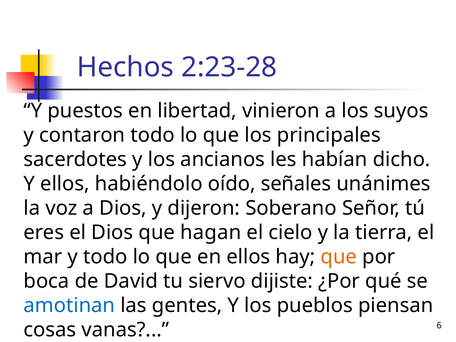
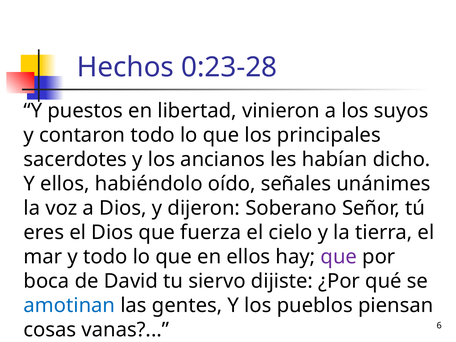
2:23-28: 2:23-28 -> 0:23-28 (229, 67)
hagan: hagan -> fuerza (211, 232)
que colour: orange -> purple (339, 257)
